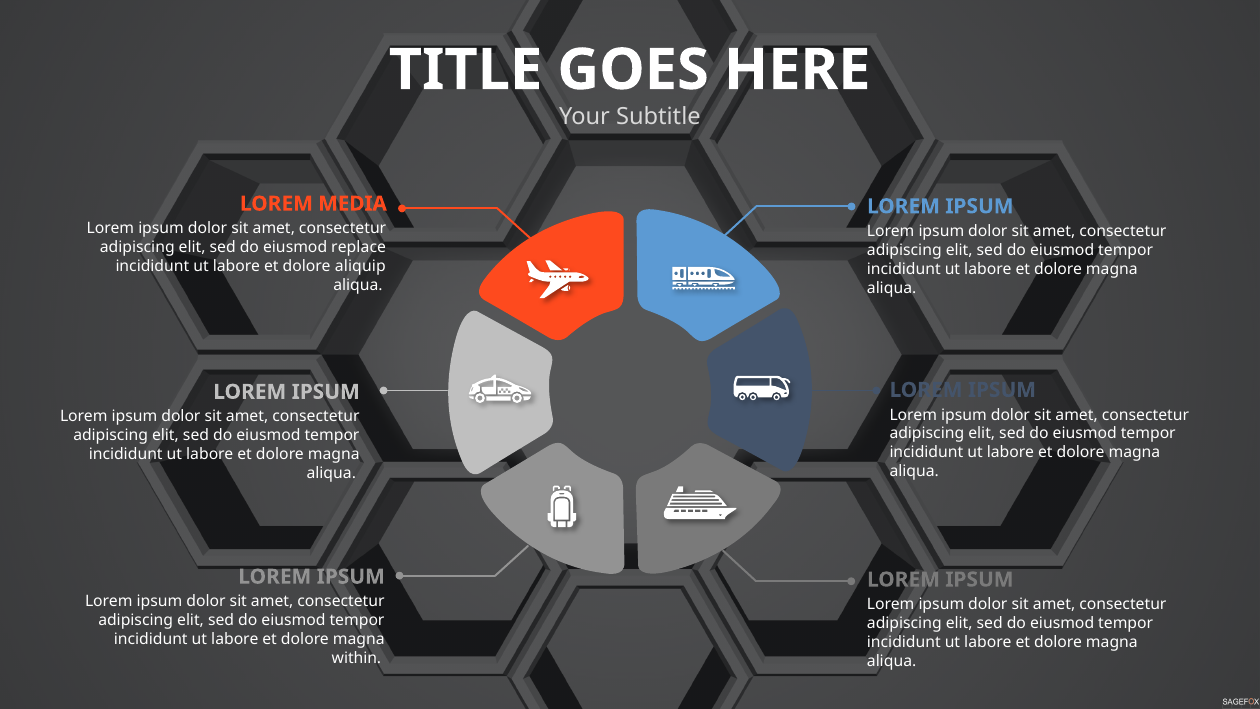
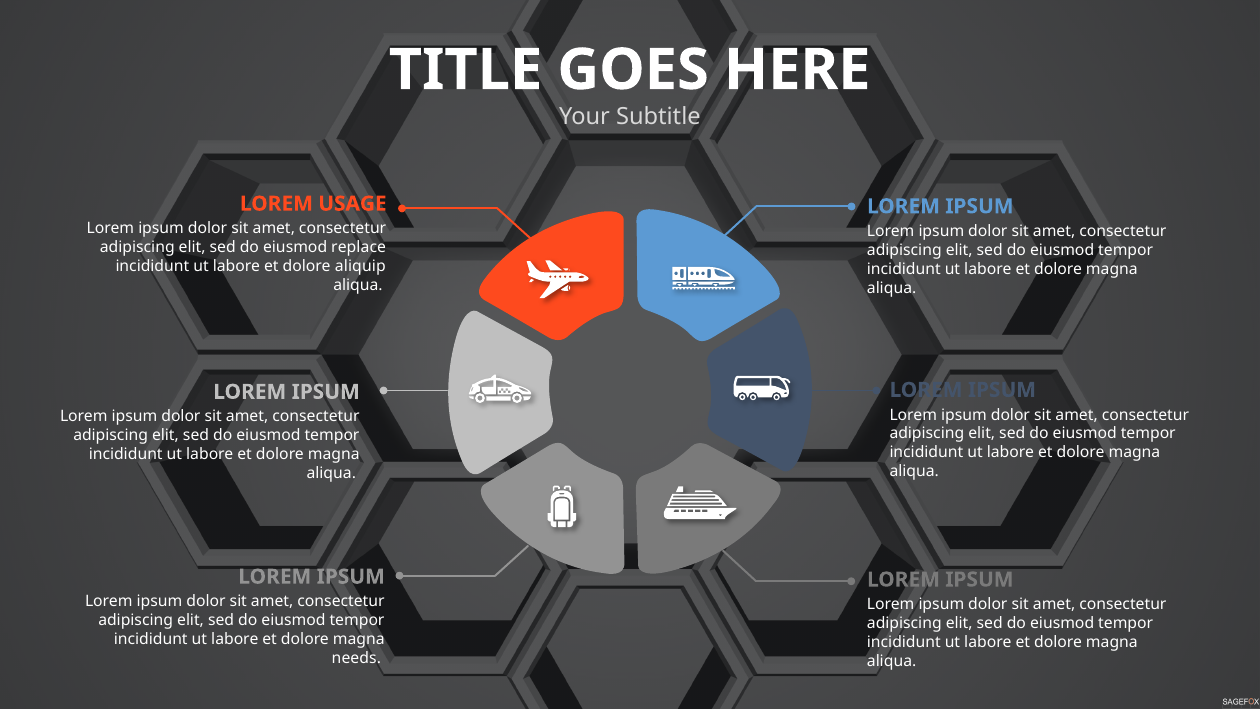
MEDIA: MEDIA -> USAGE (352, 204)
within: within -> needs (356, 658)
